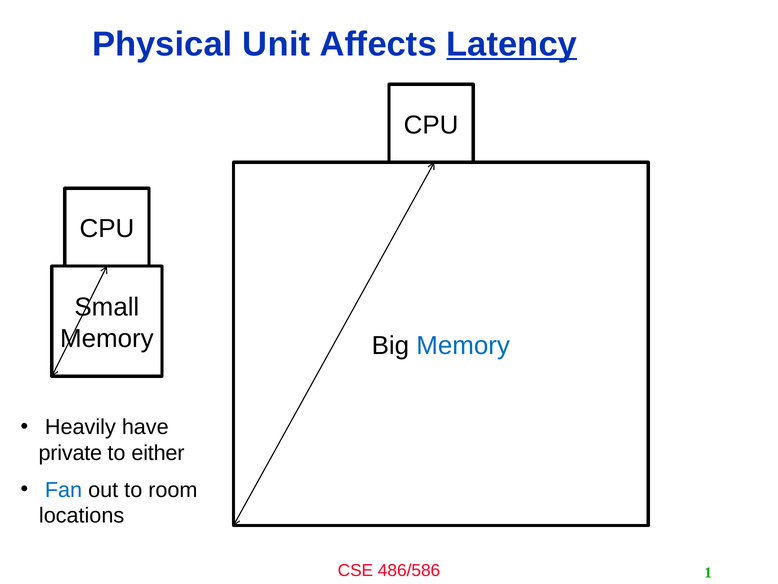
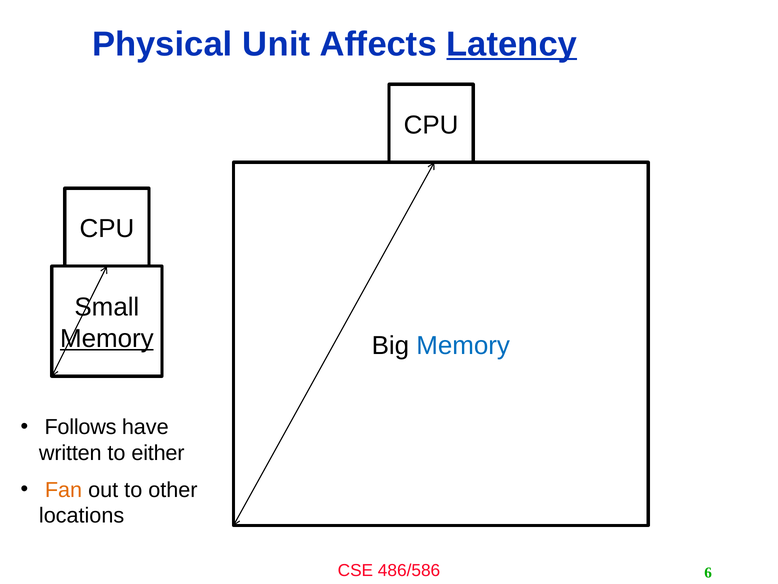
Memory underline: none -> present (107, 338)
Heavily: Heavily -> Follows (80, 427)
private: private -> written (70, 453)
Fan colour: blue -> orange (64, 489)
room: room -> other (173, 489)
1: 1 -> 6 (708, 572)
